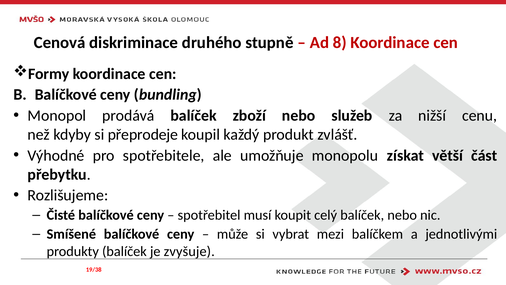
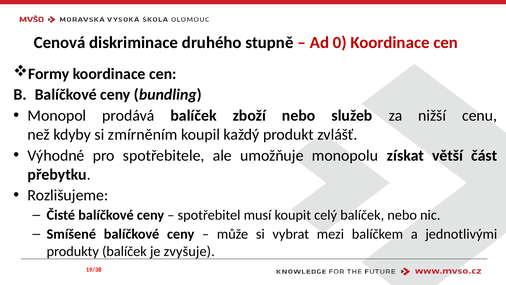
8: 8 -> 0 (340, 42)
přeprodeje: přeprodeje -> zmírněním (143, 134)
